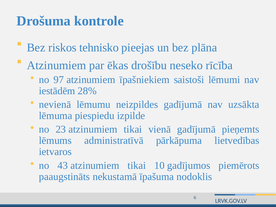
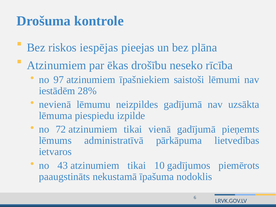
tehnisko: tehnisko -> iespējas (99, 48)
23: 23 -> 72 (61, 129)
